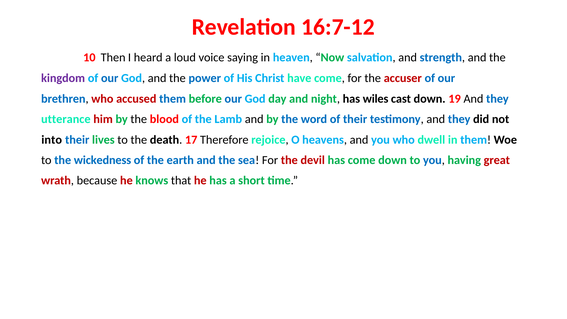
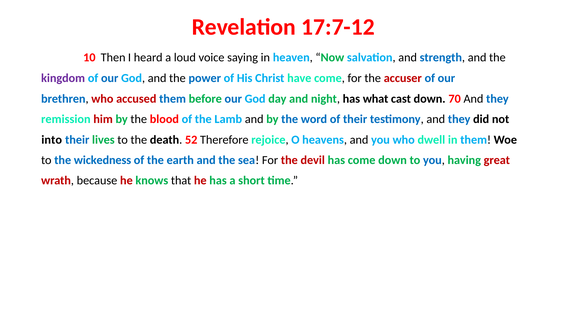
16:7-12: 16:7-12 -> 17:7-12 (338, 27)
wiles: wiles -> what (376, 99)
19: 19 -> 70 (455, 99)
utterance: utterance -> remission (66, 119)
17: 17 -> 52 (191, 140)
